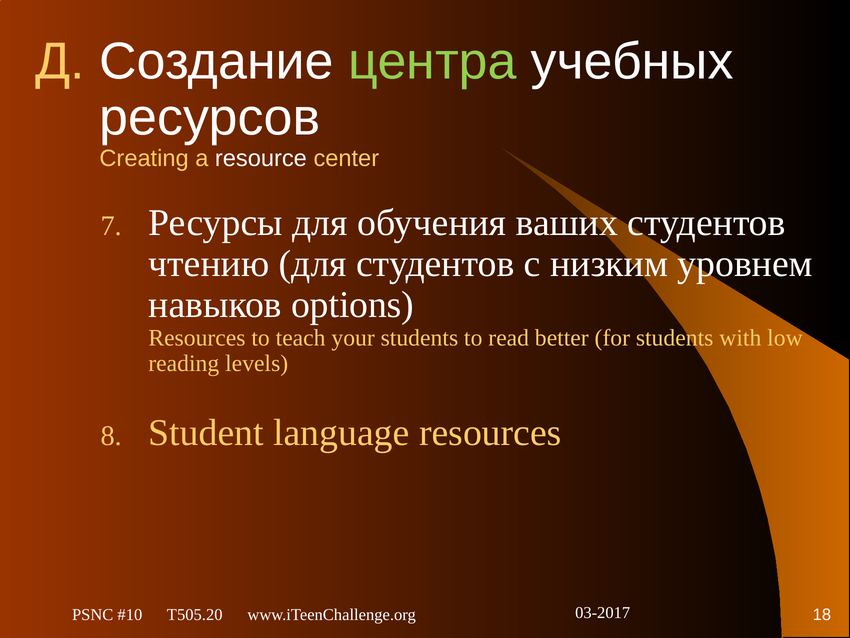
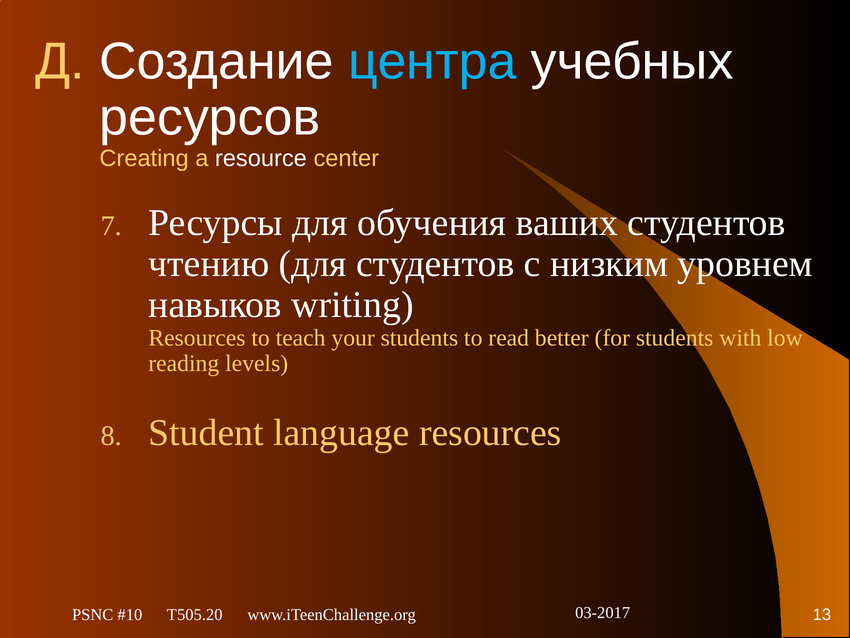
центра colour: light green -> light blue (432, 61)
options: options -> writing (352, 304)
18: 18 -> 13 (822, 615)
